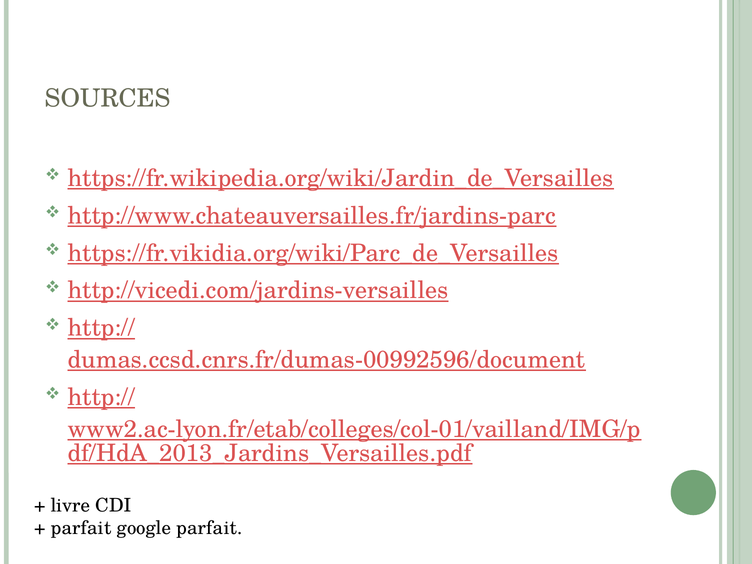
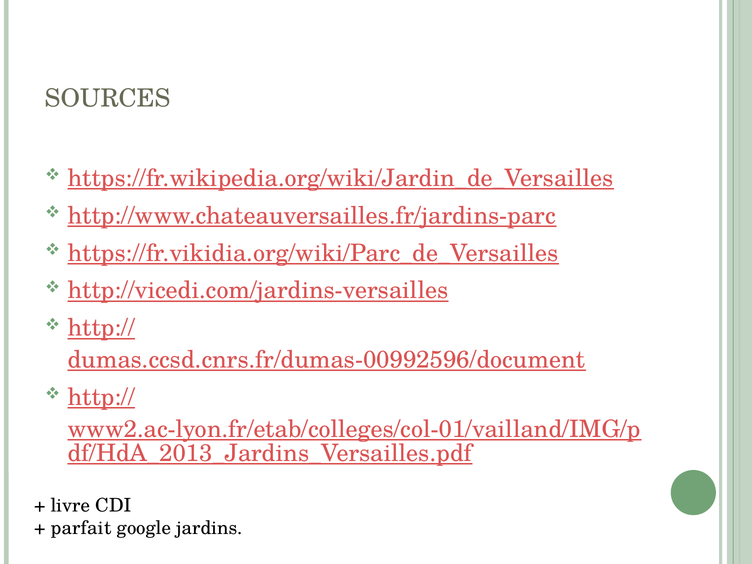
google parfait: parfait -> jardins (209, 528)
